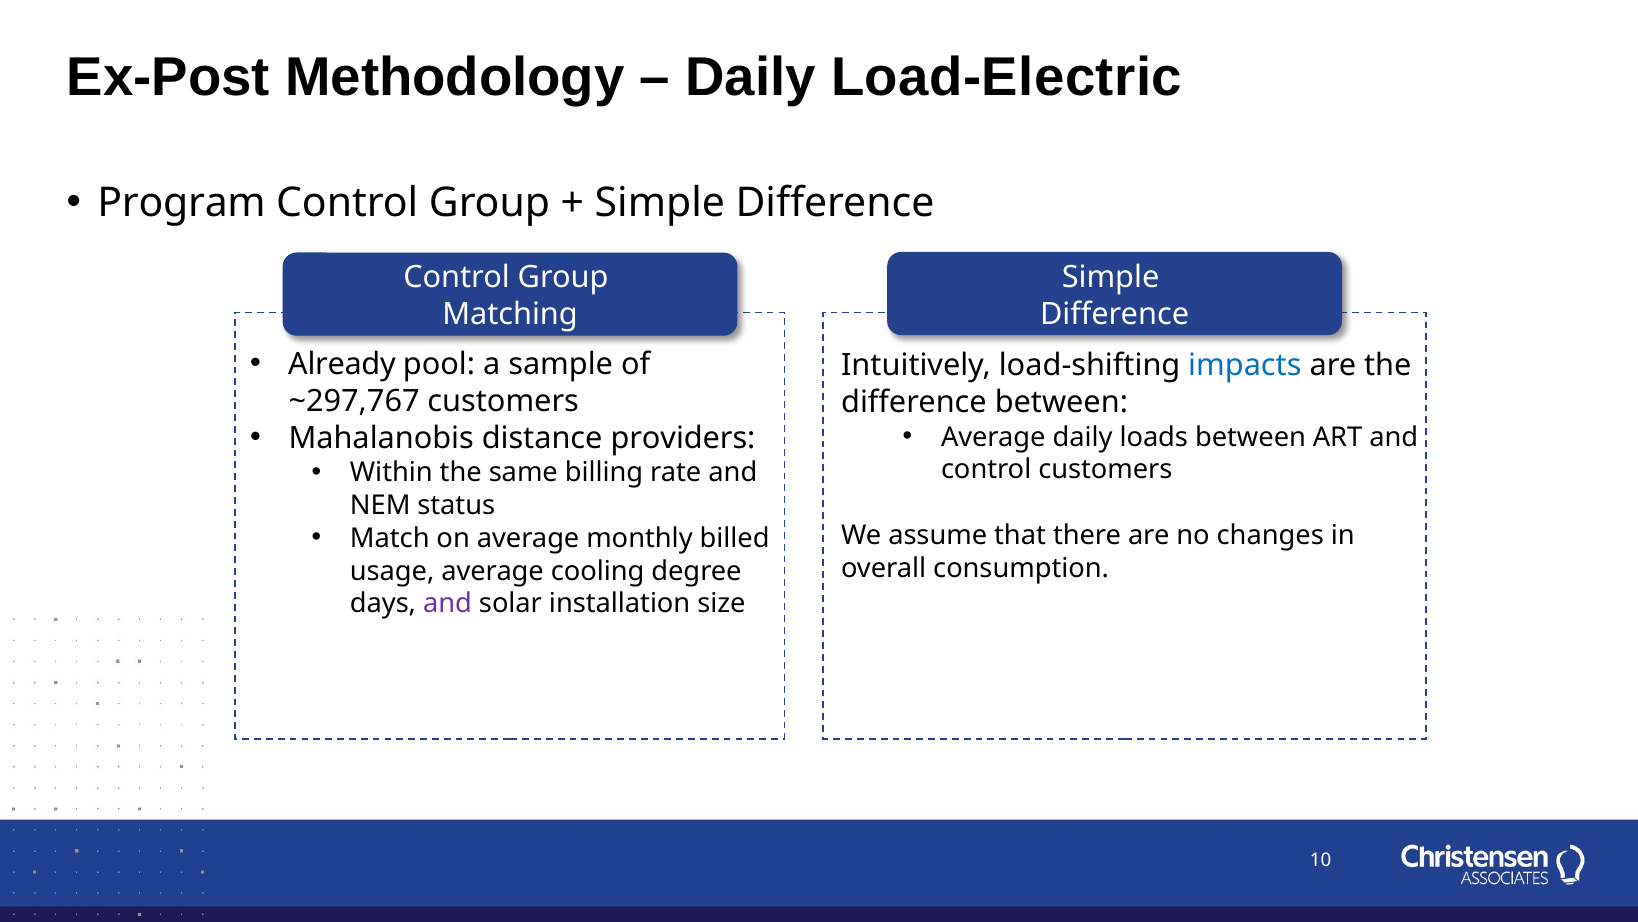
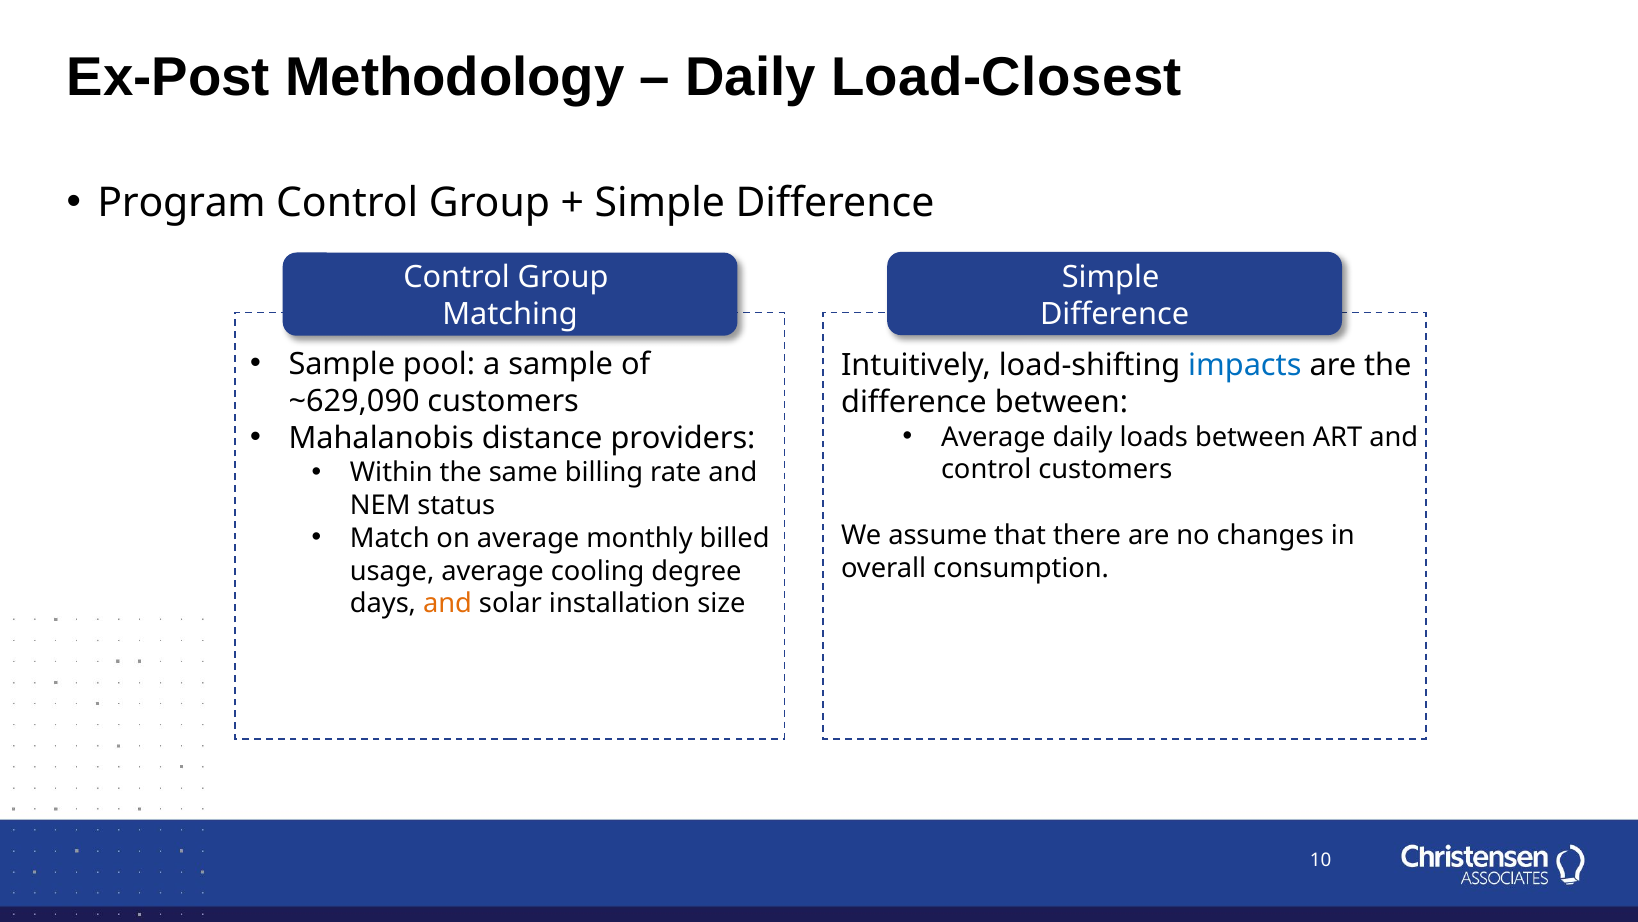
Load-Electric: Load-Electric -> Load-Closest (1007, 78)
Already: Already -> Sample (342, 364)
~297,767: ~297,767 -> ~629,090 (354, 401)
and colour: purple -> orange (448, 603)
